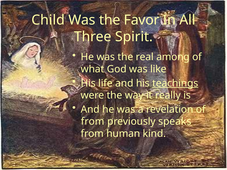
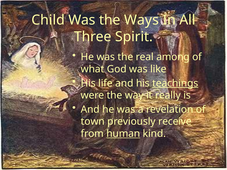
Favor: Favor -> Ways (141, 20)
from: from -> town (93, 122)
speaks: speaks -> receive (175, 122)
human underline: none -> present (123, 134)
